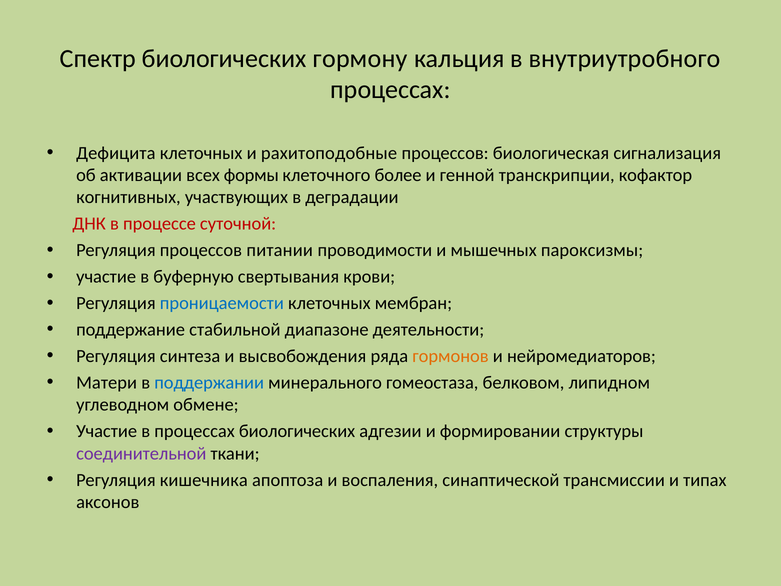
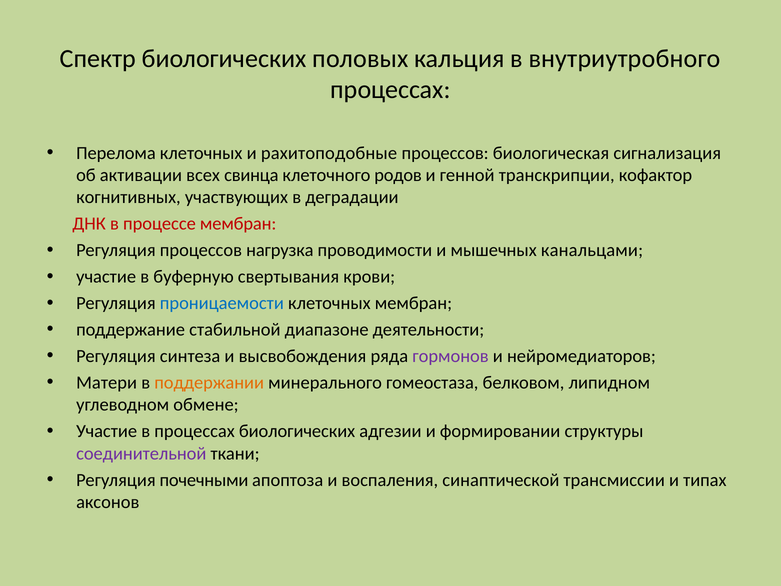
гормону: гормону -> половых (360, 58)
Дефицита: Дефицита -> Перелома (116, 153)
формы: формы -> свинца (251, 175)
более: более -> родов (398, 175)
процессе суточной: суточной -> мембран (238, 224)
питании: питании -> нагрузка (280, 250)
пароксизмы: пароксизмы -> канальцами (592, 250)
гормонов colour: orange -> purple (451, 356)
поддержании colour: blue -> orange (209, 383)
кишечника: кишечника -> почечными (204, 480)
